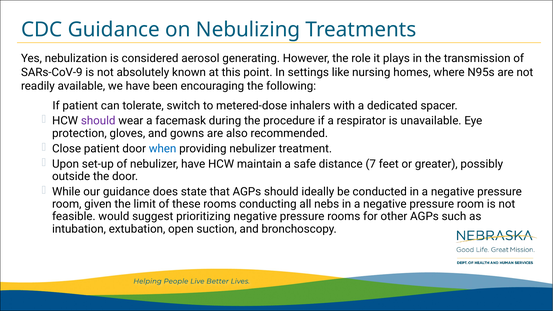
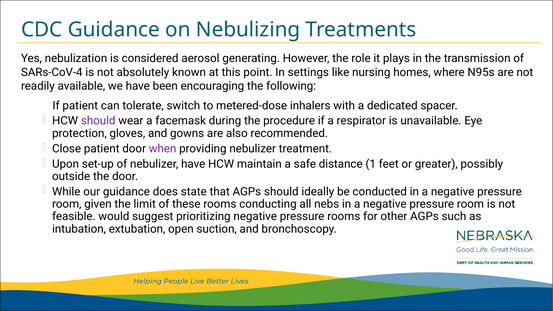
SARs-CoV-9: SARs-CoV-9 -> SARs-CoV-4 (52, 72)
when colour: blue -> purple (163, 149)
7: 7 -> 1 (371, 164)
